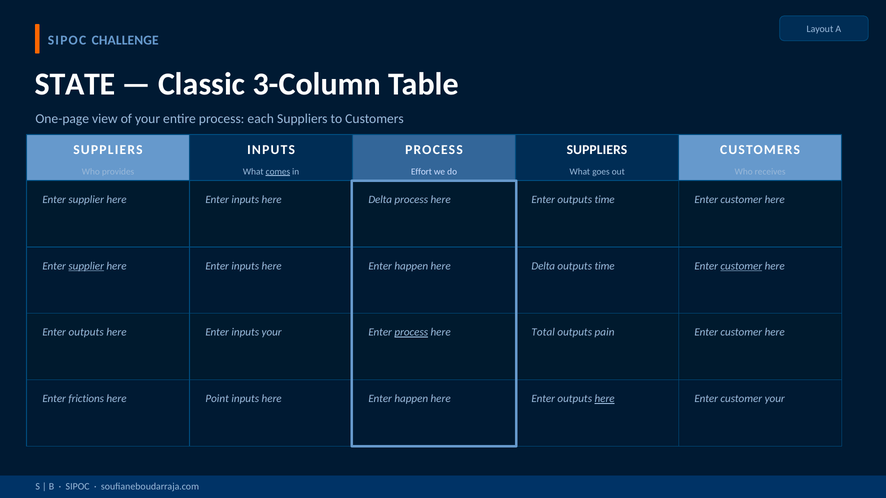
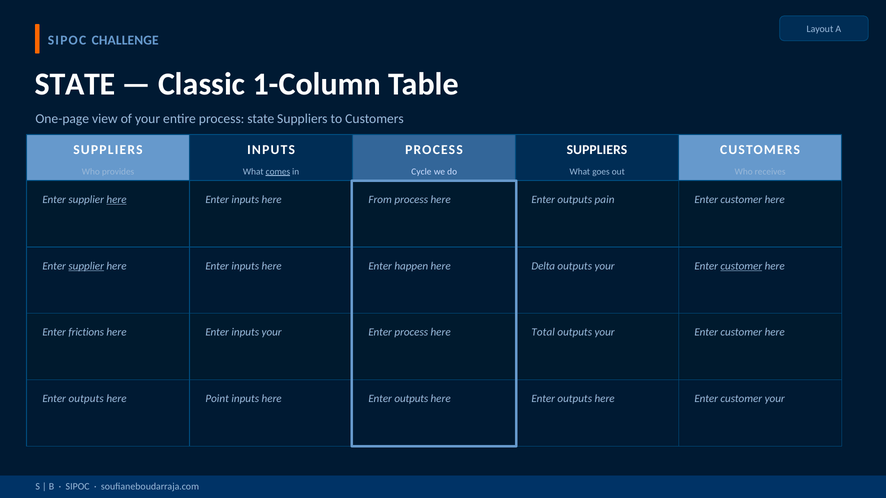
3-Column: 3-Column -> 1-Column (317, 84)
process each: each -> state (261, 119)
Effort: Effort -> Cycle (421, 172)
here underline: none -> present (117, 200)
inputs here Delta: Delta -> From (380, 200)
Enter outputs time: time -> pain (605, 200)
time: time -> your (605, 266)
outputs: outputs -> frictions (86, 333)
process underline: present -> none (411, 333)
pain: pain -> your (605, 333)
frictions: frictions -> outputs (86, 399)
happen: happen -> outputs (411, 399)
here underline: present -> none (605, 399)
